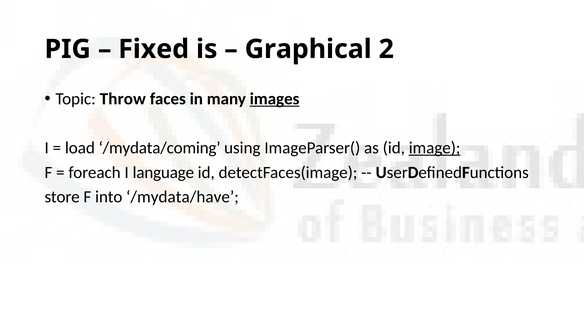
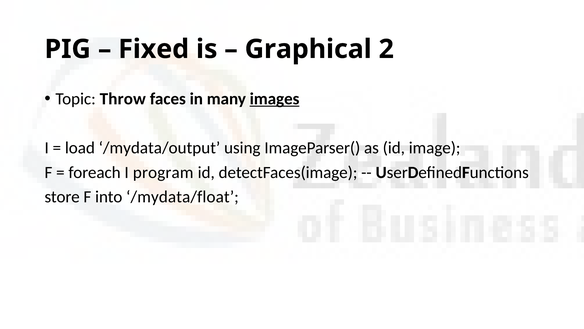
/mydata/coming: /mydata/coming -> /mydata/output (159, 148)
image underline: present -> none (435, 148)
language: language -> program (163, 172)
/mydata/have: /mydata/have -> /mydata/float (182, 197)
